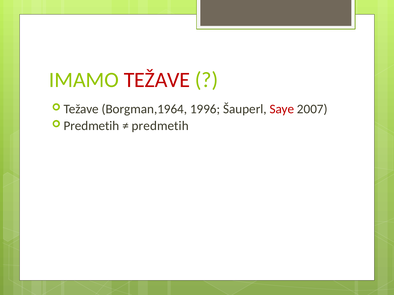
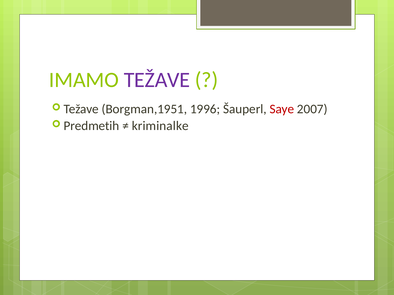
TEŽAVE colour: red -> purple (157, 80)
Borgman,1964: Borgman,1964 -> Borgman,1951 (144, 109)
predmetih: predmetih -> kriminalke (160, 126)
